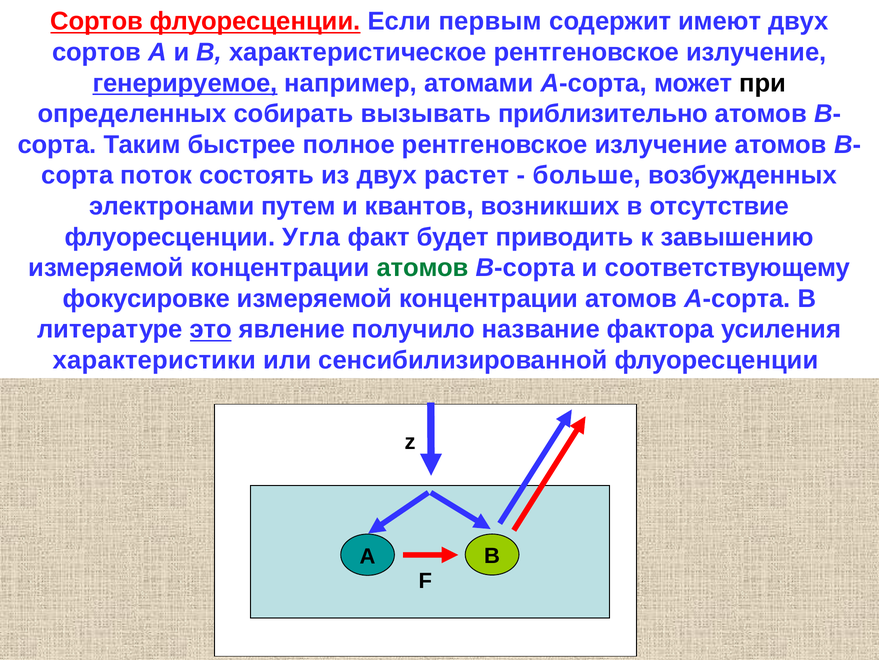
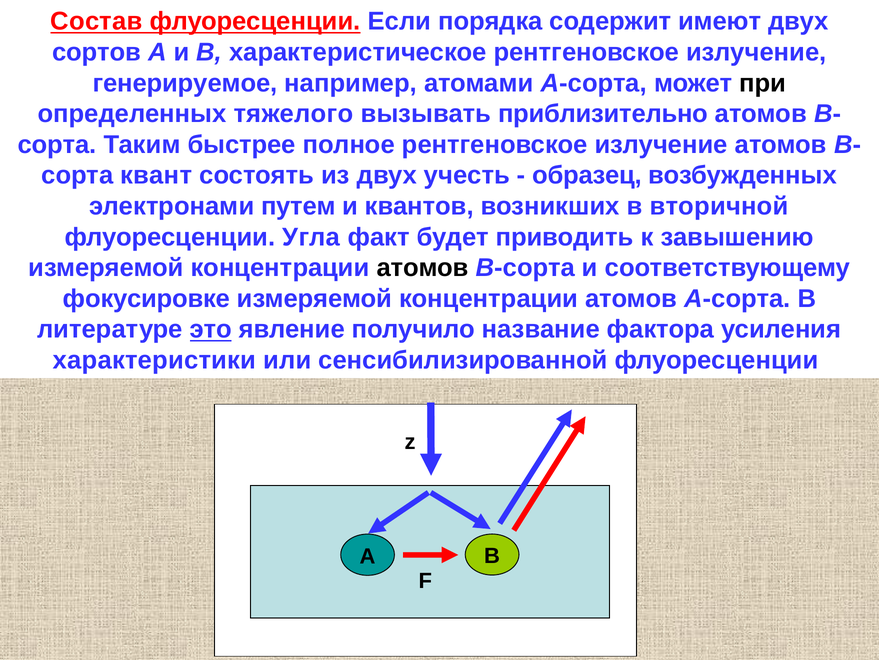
Сортов: Сортов -> Состав (96, 21)
первым: первым -> порядка (490, 21)
генерируемое underline: present -> none (185, 83)
собирать: собирать -> тяжелого (293, 114)
поток: поток -> квант (156, 175)
растет: растет -> учесть (467, 175)
больше: больше -> образец (587, 175)
отсутствие: отсутствие -> вторичной (719, 206)
атомов colour: green -> black (423, 268)
